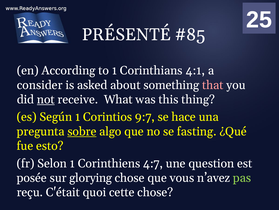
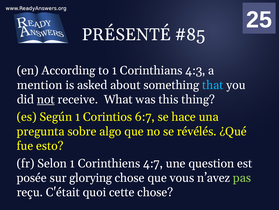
4:1: 4:1 -> 4:3 (195, 70)
consider: consider -> mention (40, 85)
that colour: pink -> light blue (213, 85)
9:7: 9:7 -> 6:7 (145, 117)
sobre underline: present -> none (82, 131)
fasting: fasting -> révélés (197, 131)
